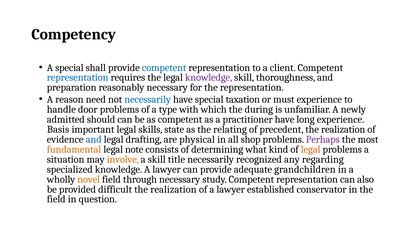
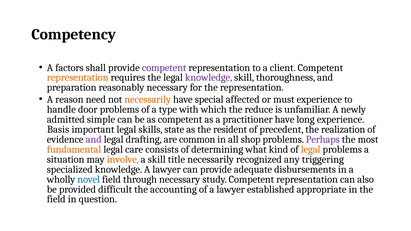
A special: special -> factors (69, 68)
competent colour: blue -> purple (164, 68)
representation colour: blue -> orange (78, 78)
necessarily colour: blue -> orange (148, 100)
taxation: taxation -> affected (243, 100)
during: during -> reduce (259, 110)
should: should -> simple (101, 120)
relating: relating -> resident (230, 130)
and colour: blue -> purple (94, 140)
physical: physical -> common (197, 140)
note: note -> care (134, 149)
regarding: regarding -> triggering (323, 159)
grandchildren: grandchildren -> disbursements (305, 169)
novel colour: orange -> blue (89, 179)
realization: realization -> accounting (173, 189)
conservator: conservator -> appropriate (321, 189)
